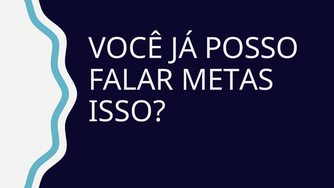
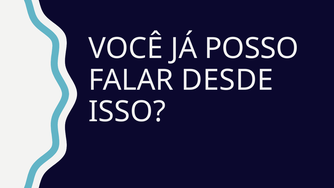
METAS: METAS -> DESDE (227, 80)
